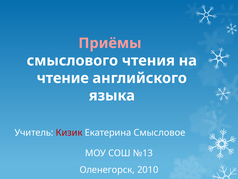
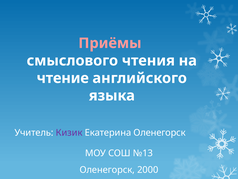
Кизик colour: red -> purple (69, 132)
Екатерина Смысловое: Смысловое -> Оленегорск (160, 132)
2010: 2010 -> 2000 (148, 169)
